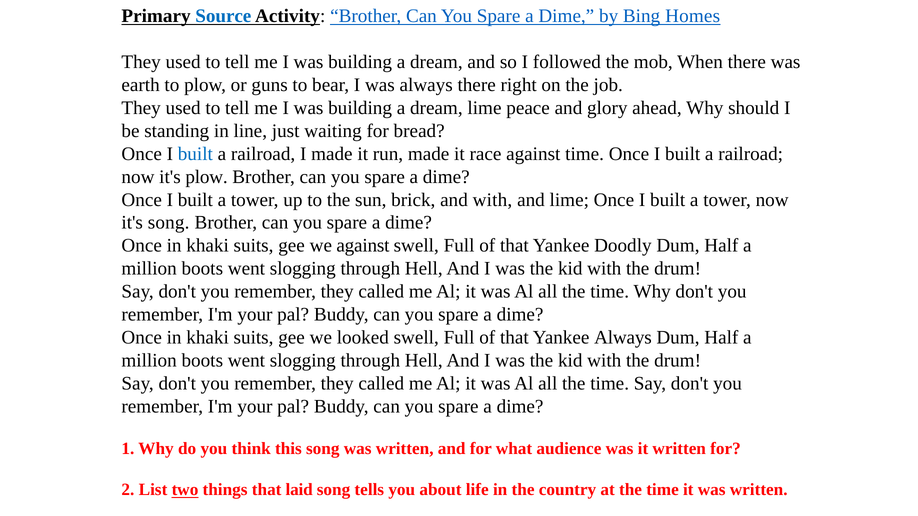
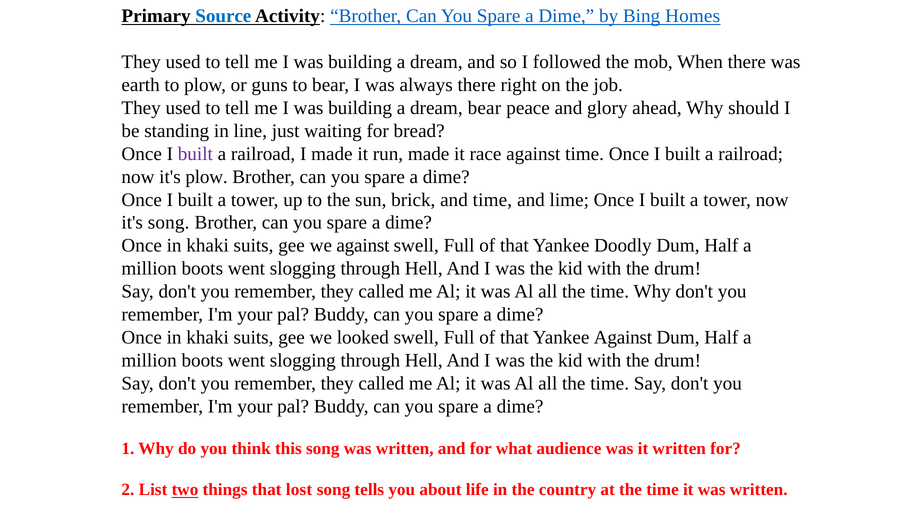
dream lime: lime -> bear (484, 108)
built colour: blue -> purple (195, 154)
and with: with -> time (492, 200)
Yankee Always: Always -> Against (623, 338)
laid: laid -> lost (299, 490)
